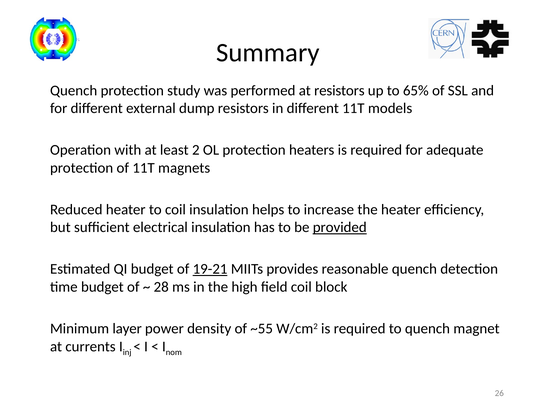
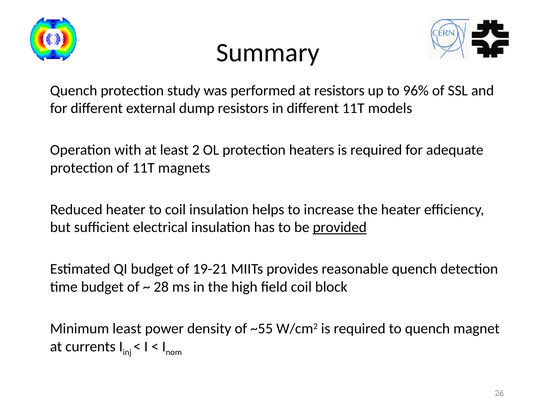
65%: 65% -> 96% (416, 91)
19-21 underline: present -> none (210, 270)
Minimum layer: layer -> least (127, 329)
